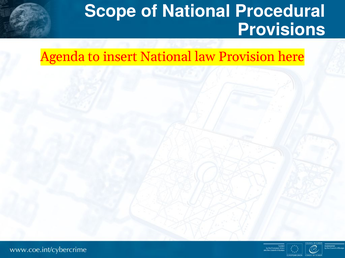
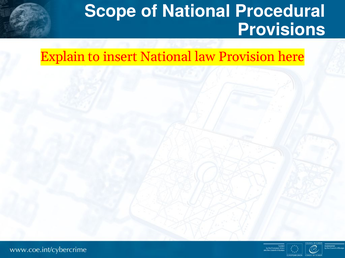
Agenda: Agenda -> Explain (63, 57)
